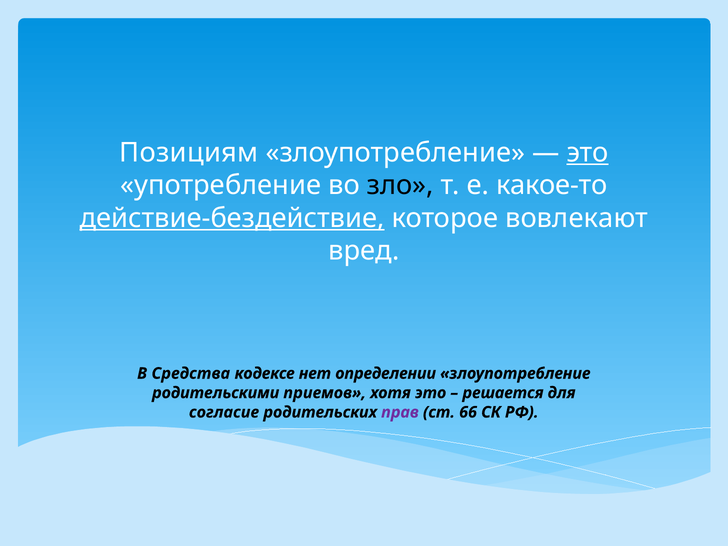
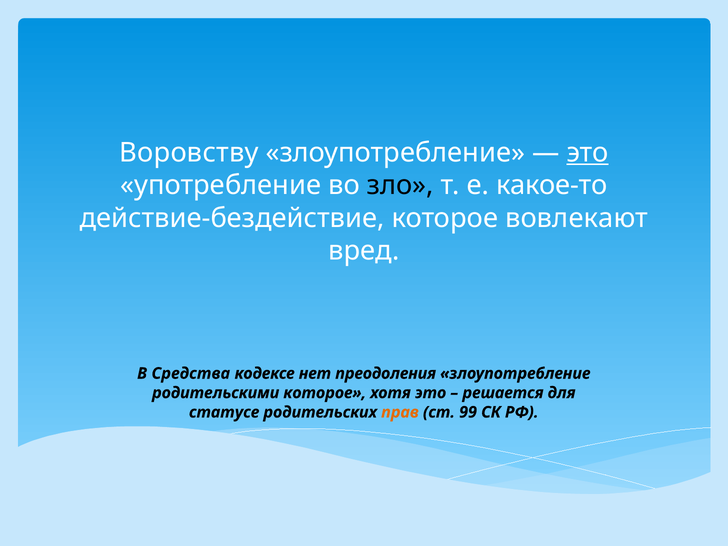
Позициям: Позициям -> Воровству (189, 153)
действие-бездействие underline: present -> none (232, 218)
определении: определении -> преодоления (386, 373)
родительскими приемов: приемов -> которое (325, 393)
согласие: согласие -> статусе (224, 412)
прав colour: purple -> orange (400, 412)
66: 66 -> 99 (468, 412)
